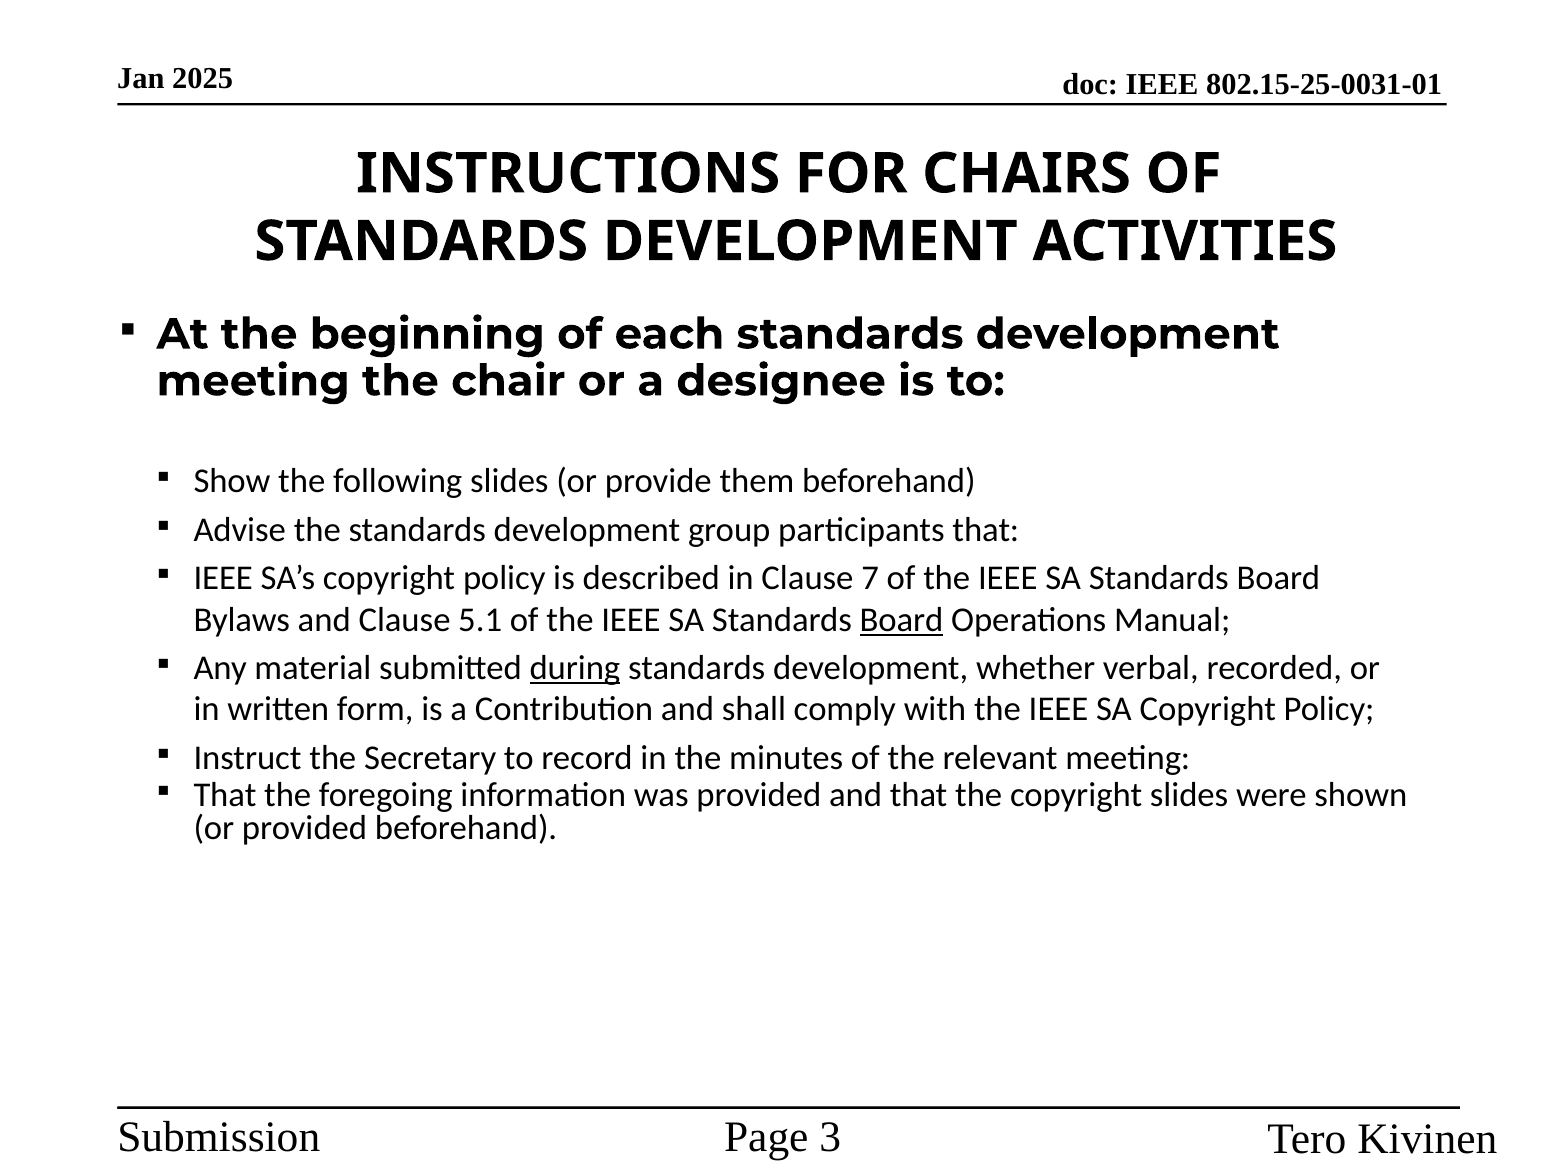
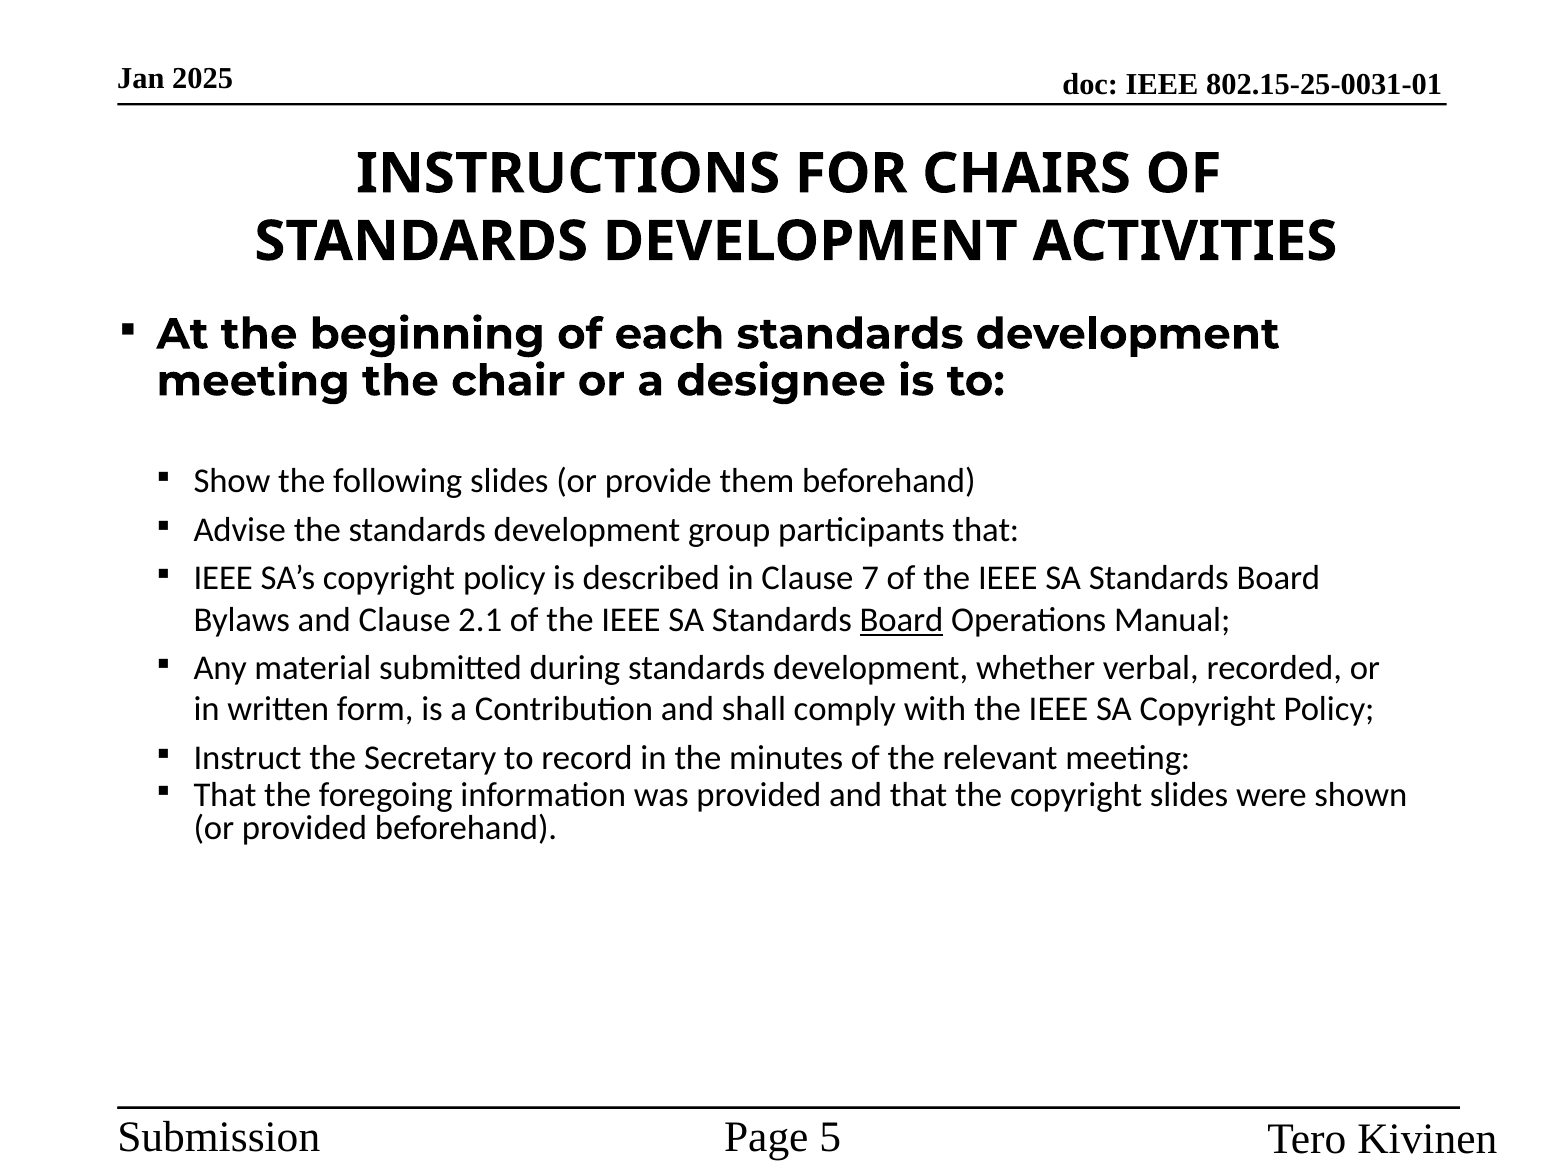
5.1: 5.1 -> 2.1 (480, 620)
during underline: present -> none (575, 668)
3: 3 -> 5 (830, 1137)
